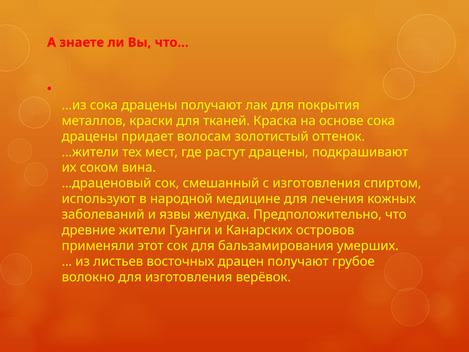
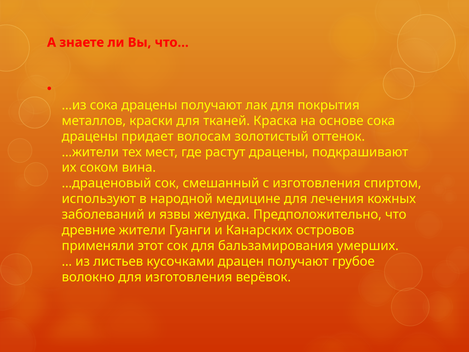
восточных: восточных -> кусочками (180, 261)
